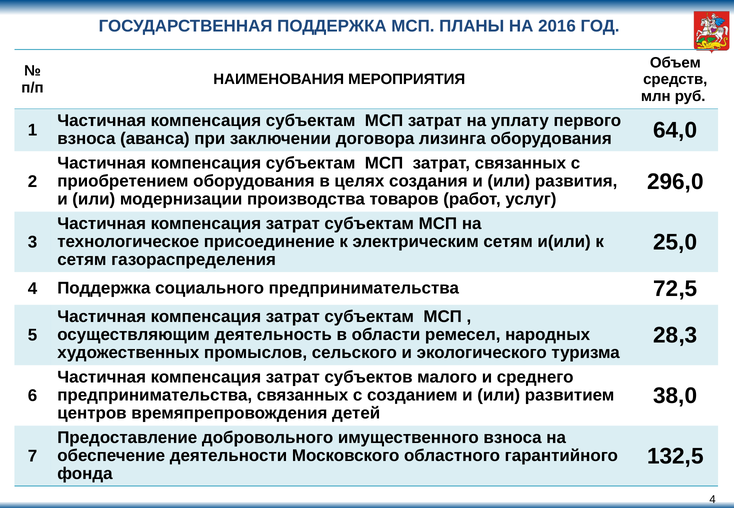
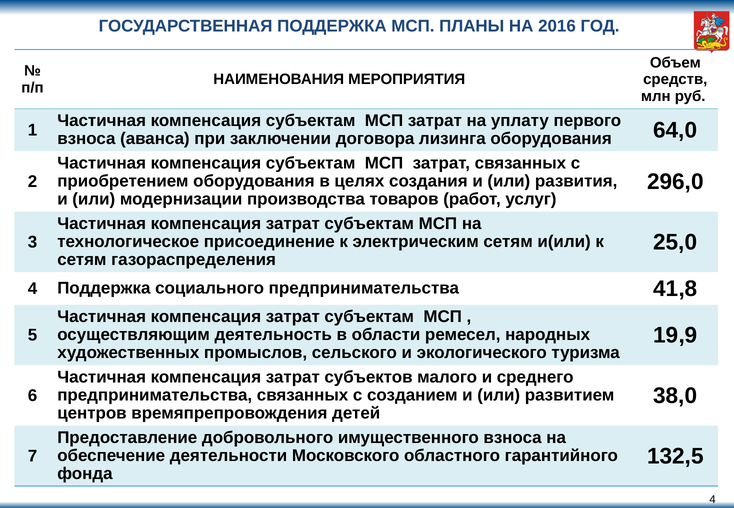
72,5: 72,5 -> 41,8 (675, 289)
28,3: 28,3 -> 19,9 (675, 335)
